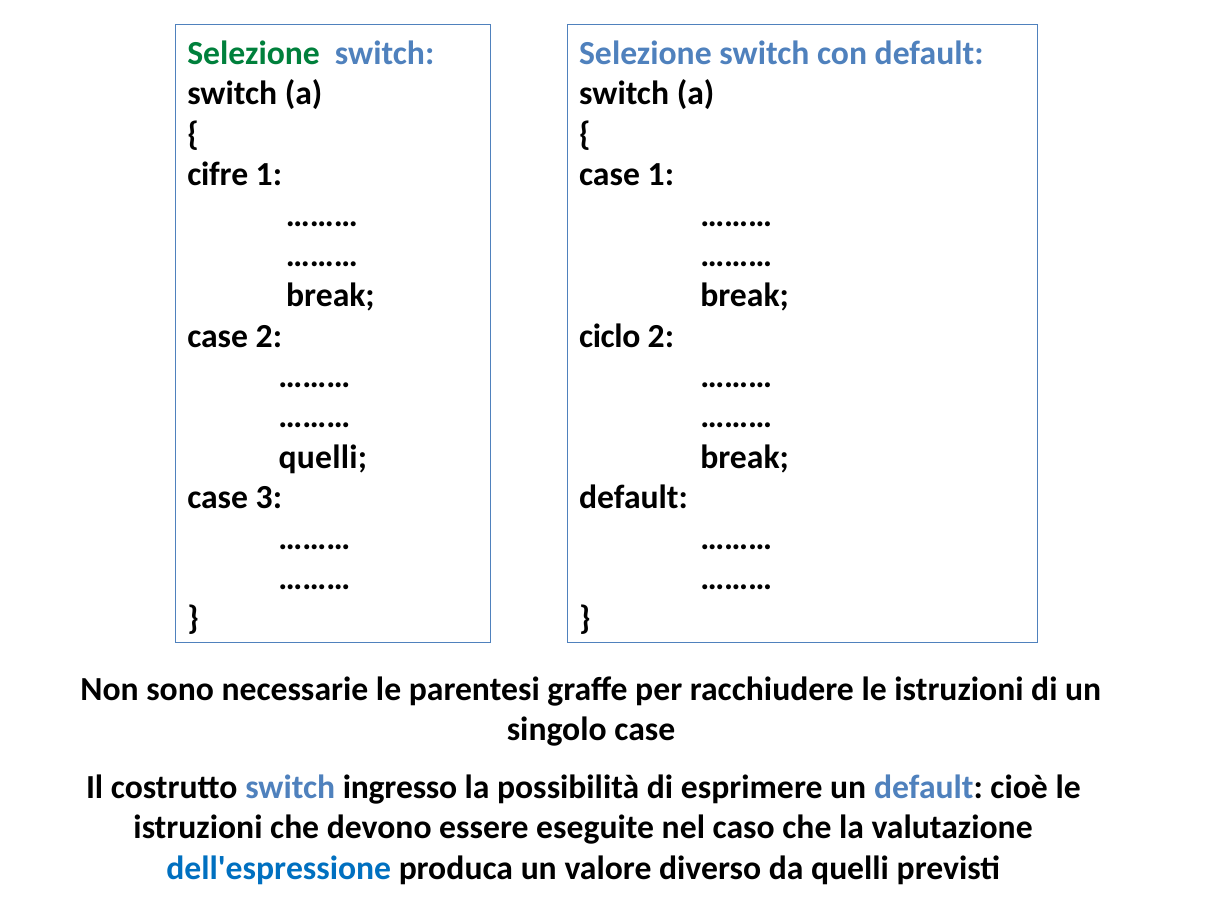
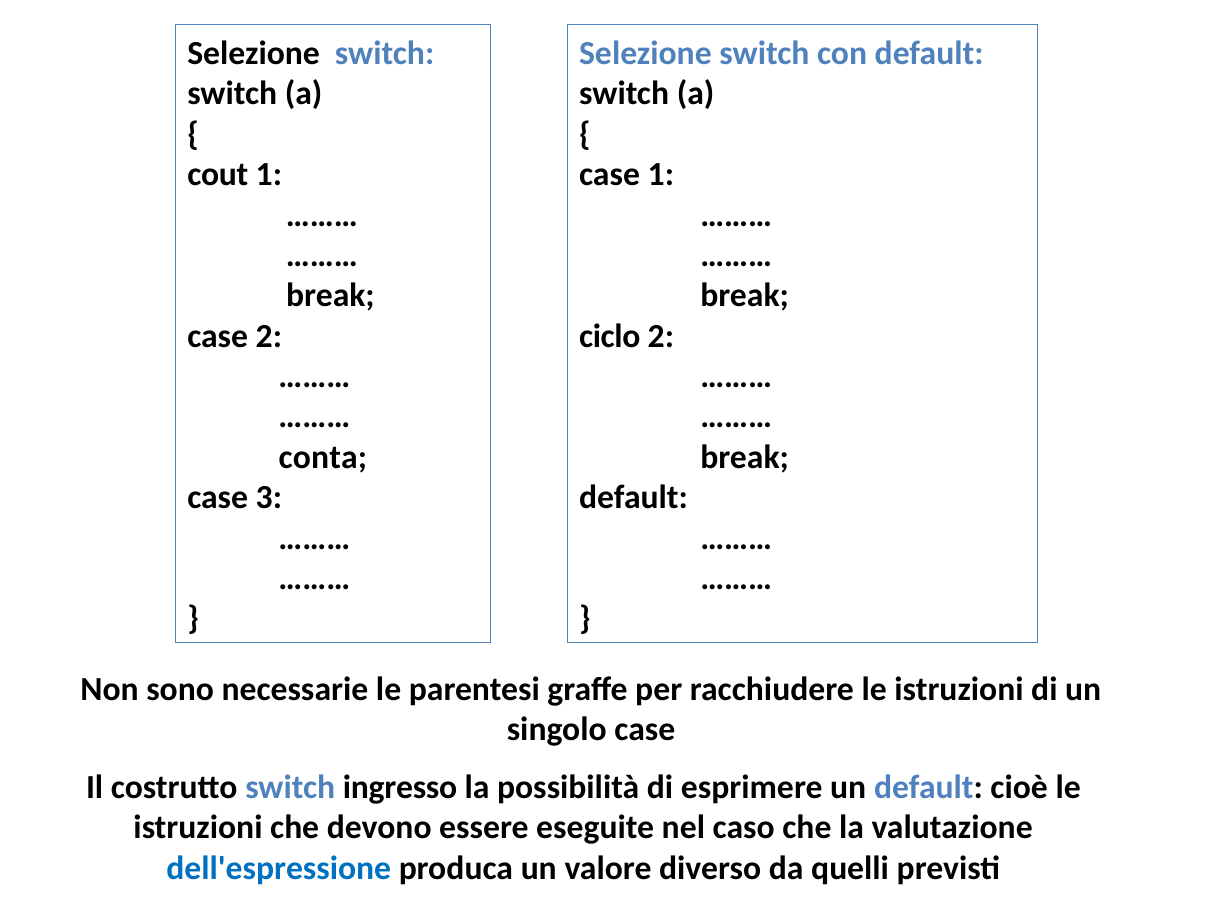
Selezione colour: green -> black (254, 53)
cifre: cifre -> cout (218, 175)
quelli: quelli -> conta (323, 457)
